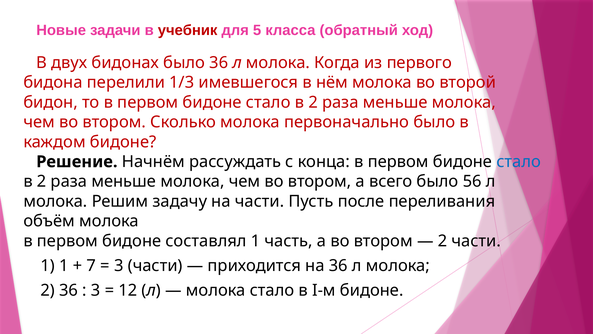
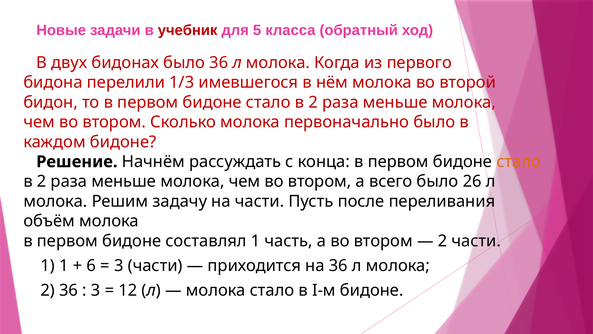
стало colour: blue -> orange (519, 162)
56: 56 -> 26 (472, 181)
7: 7 -> 6 (91, 265)
